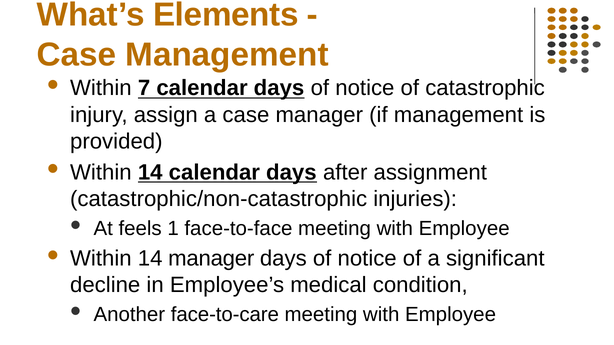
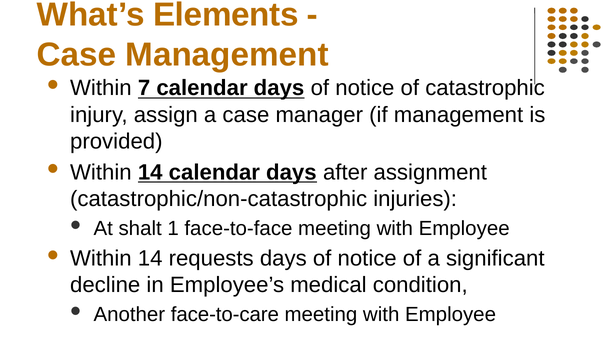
feels: feels -> shalt (140, 229)
14 manager: manager -> requests (211, 259)
